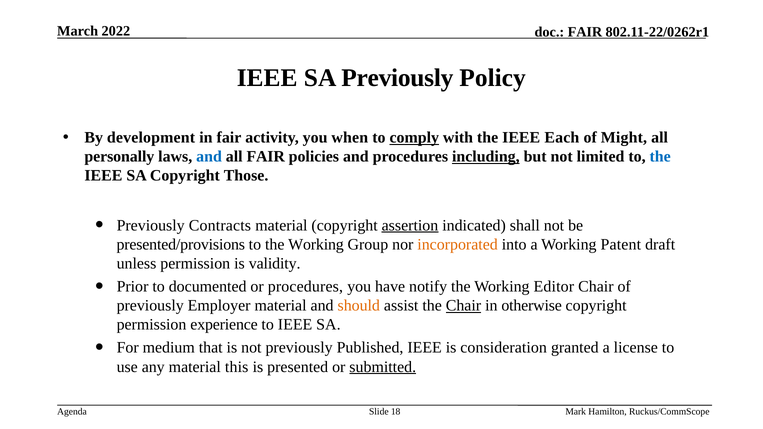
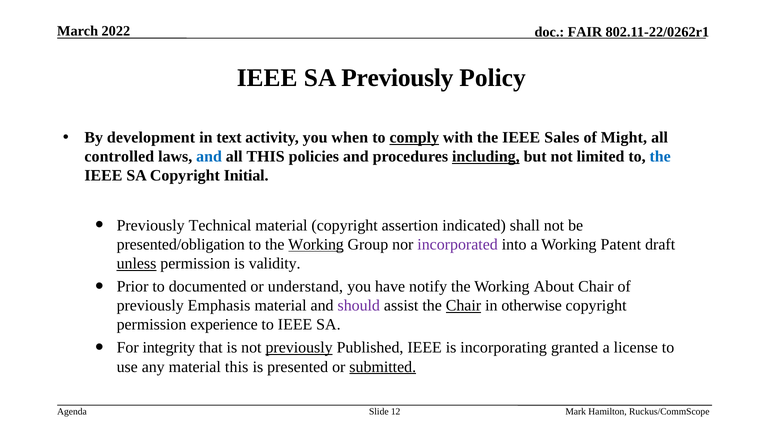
in fair: fair -> text (229, 138)
Each: Each -> Sales (562, 138)
personally: personally -> controlled (119, 157)
all FAIR: FAIR -> THIS (266, 157)
Those: Those -> Initial (246, 176)
Contracts: Contracts -> Technical (220, 225)
assertion underline: present -> none (410, 225)
presented/provisions: presented/provisions -> presented/obligation (181, 245)
Working underline: none -> present (316, 245)
incorporated colour: orange -> purple (458, 245)
unless underline: none -> present (137, 264)
or procedures: procedures -> understand (305, 287)
Editor: Editor -> About (554, 287)
Employer: Employer -> Emphasis (219, 306)
should colour: orange -> purple (359, 306)
medium: medium -> integrity (169, 348)
previously underline: none -> present (299, 348)
consideration: consideration -> incorporating (504, 348)
18: 18 -> 12 (396, 412)
